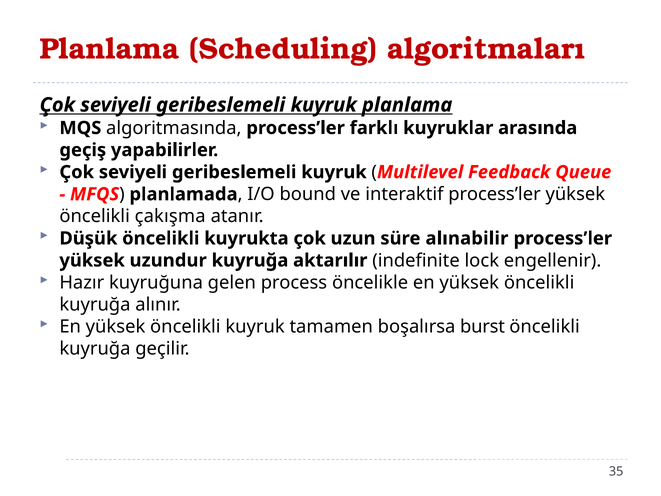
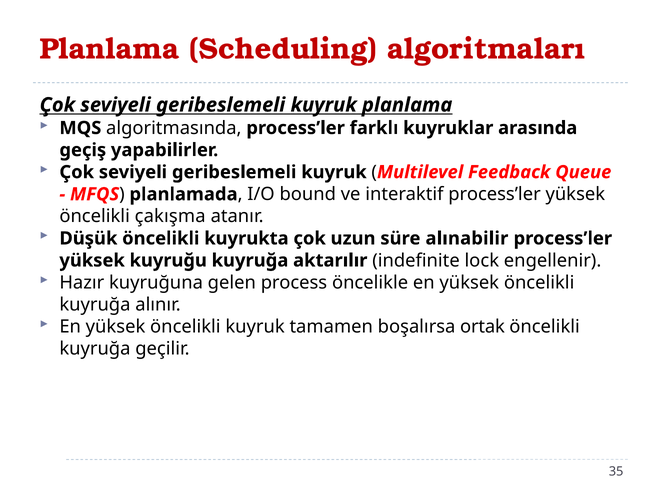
uzundur: uzundur -> kuyruğu (168, 260)
burst: burst -> ortak (482, 327)
